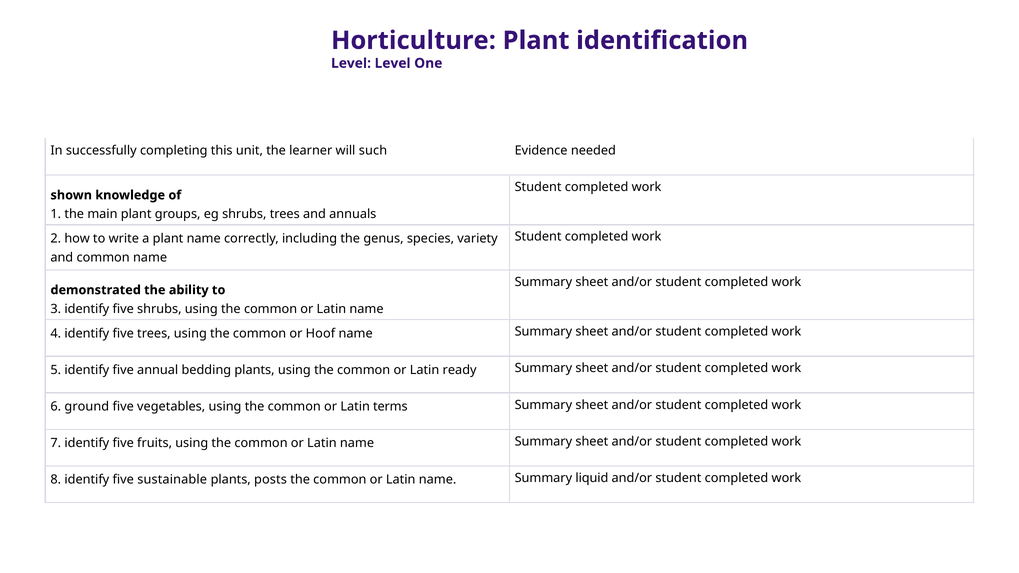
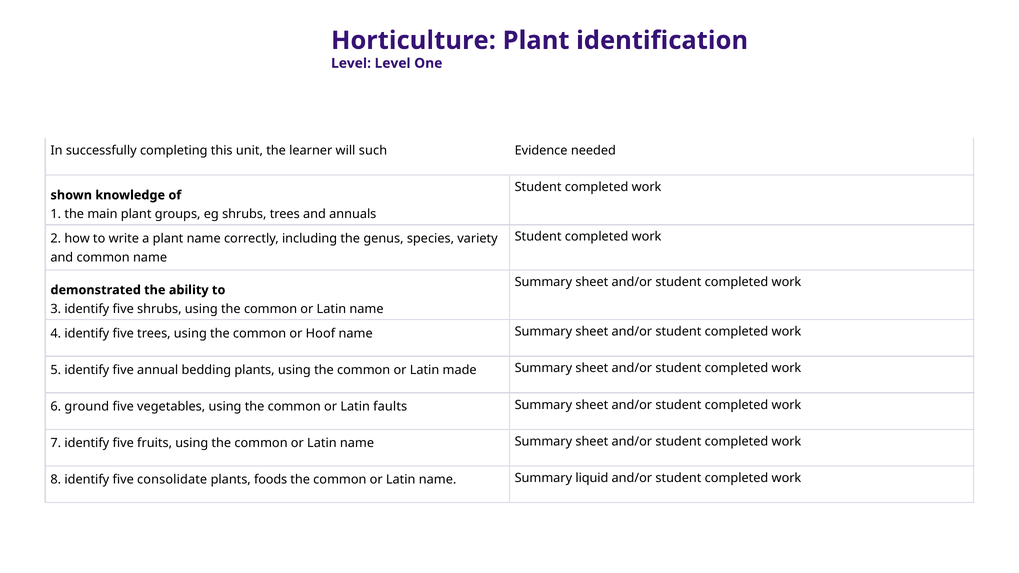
ready: ready -> made (460, 370)
terms: terms -> faults (390, 407)
sustainable: sustainable -> consolidate (172, 480)
posts: posts -> foods (271, 480)
